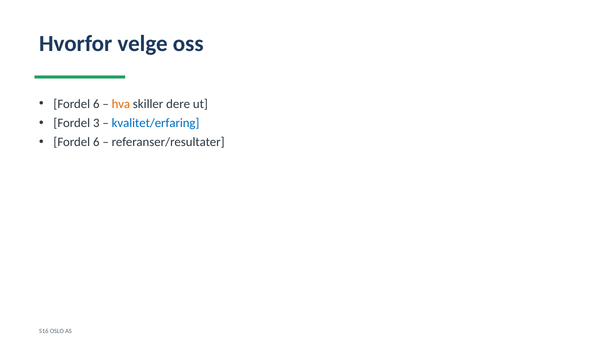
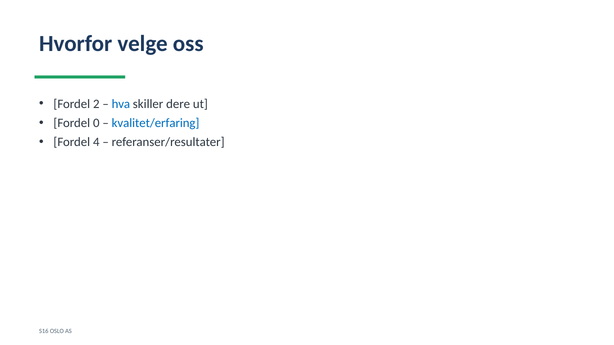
6: 6 -> 2 (96, 104)
hva colour: orange -> blue (121, 104)
3: 3 -> 0 (96, 123)
6: 6 -> 4 (96, 142)
